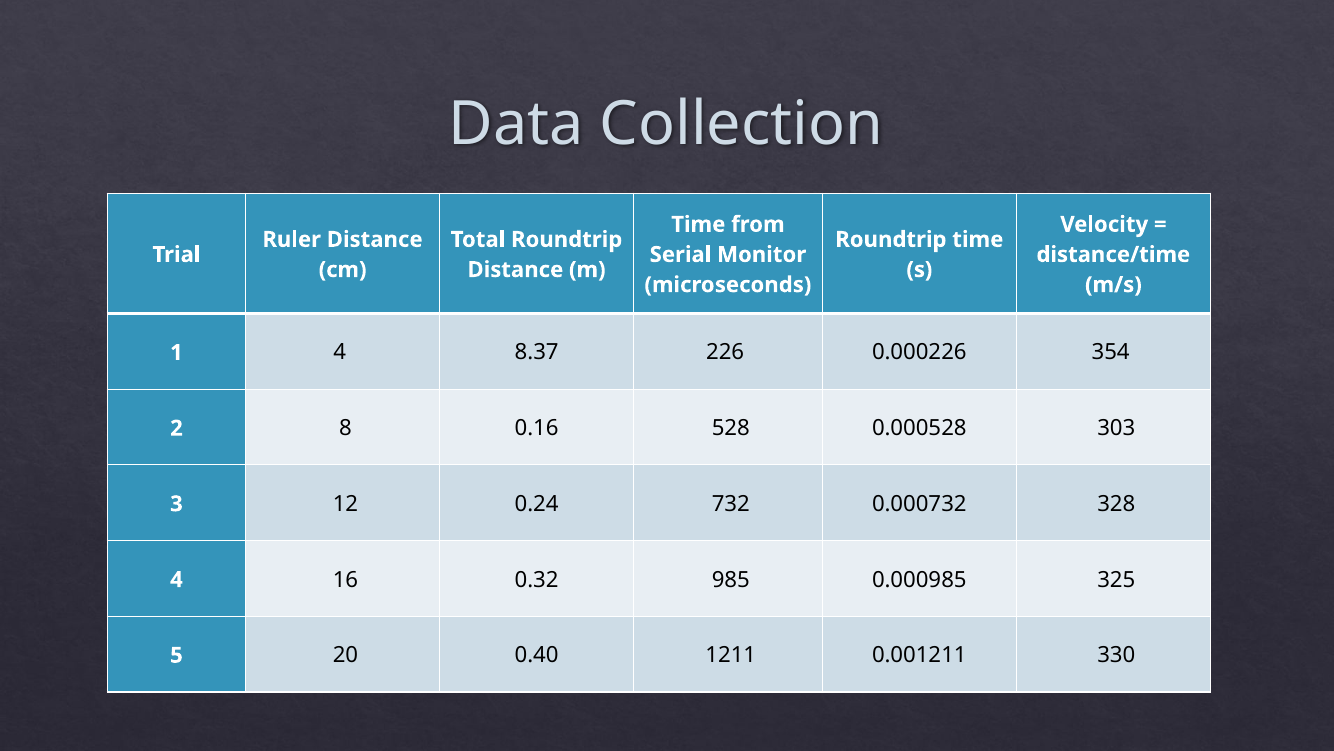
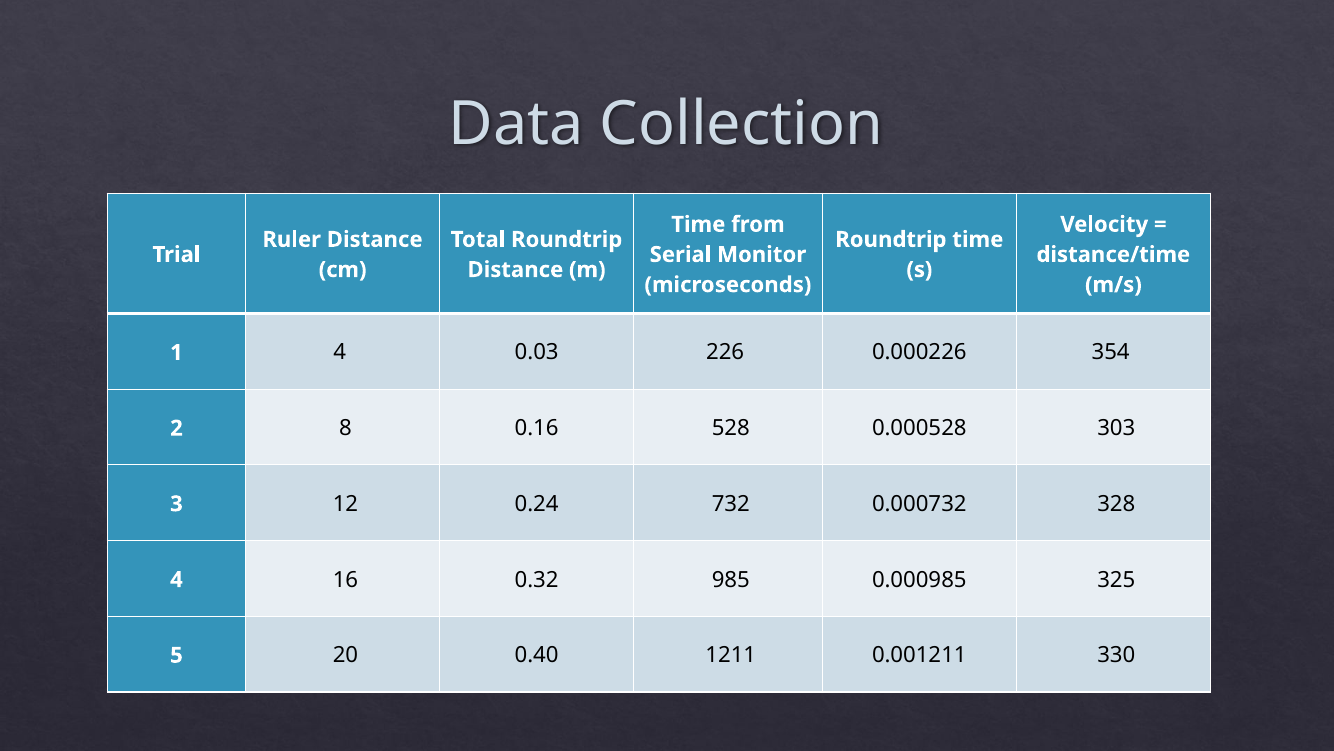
8.37: 8.37 -> 0.03 (537, 352)
